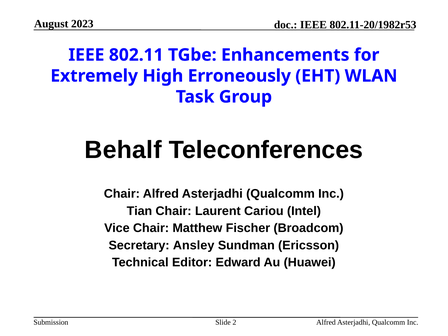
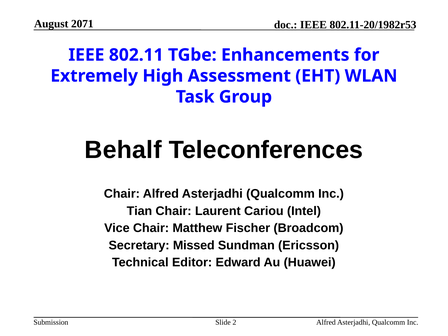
2023: 2023 -> 2071 (82, 24)
Erroneously: Erroneously -> Assessment (239, 76)
Ansley: Ansley -> Missed (194, 245)
